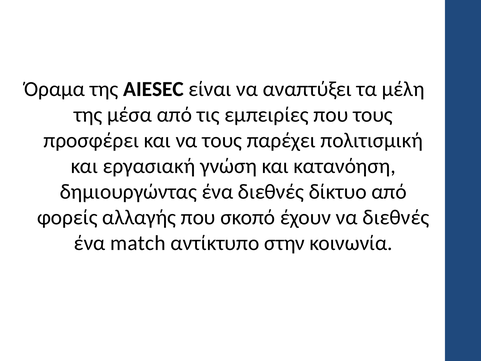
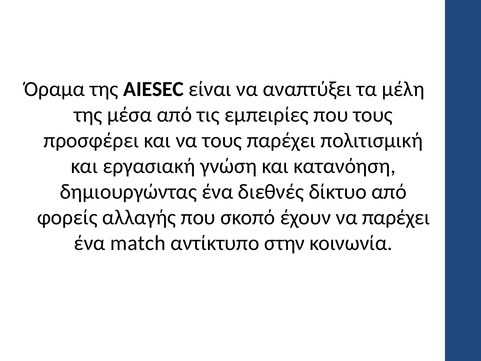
να διεθνές: διεθνές -> παρέχει (396, 217)
